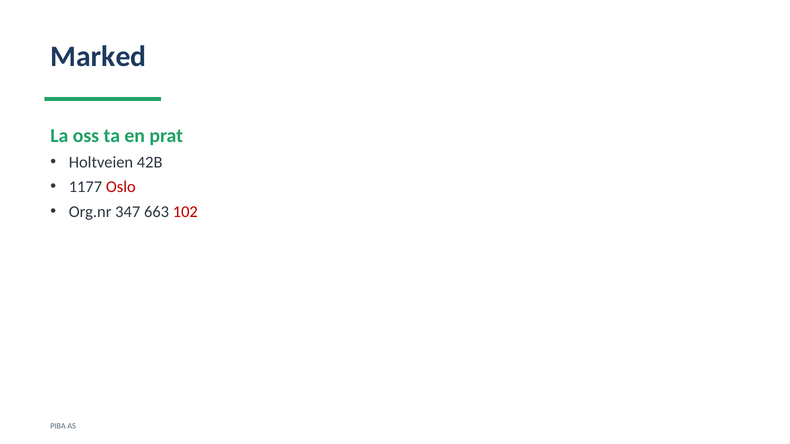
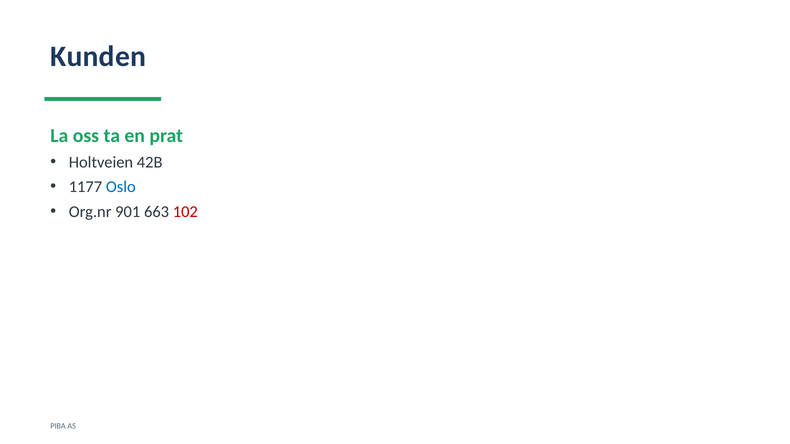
Marked: Marked -> Kunden (98, 56)
Oslo colour: red -> blue (121, 187)
347: 347 -> 901 (128, 212)
